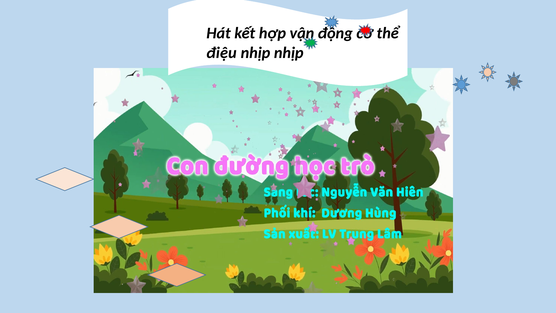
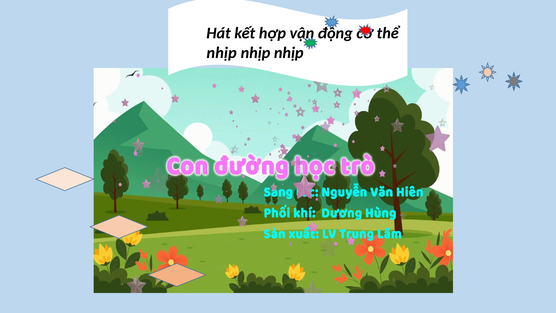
điệu: điệu -> nhịp (222, 53)
